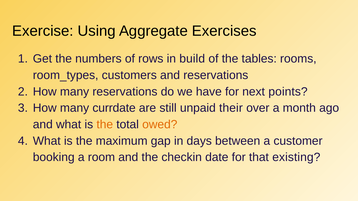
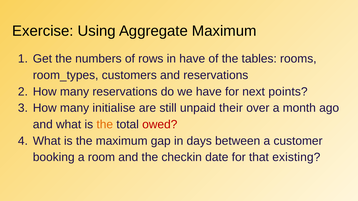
Aggregate Exercises: Exercises -> Maximum (224, 31)
in build: build -> have (192, 59)
currdate: currdate -> initialise (114, 108)
owed colour: orange -> red (160, 125)
